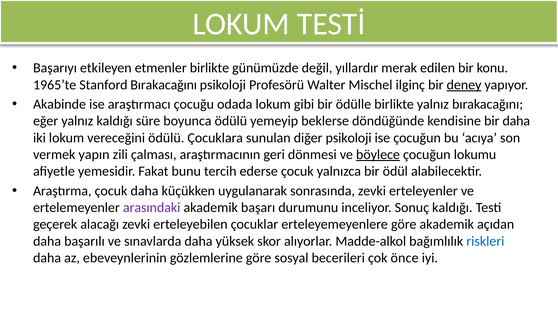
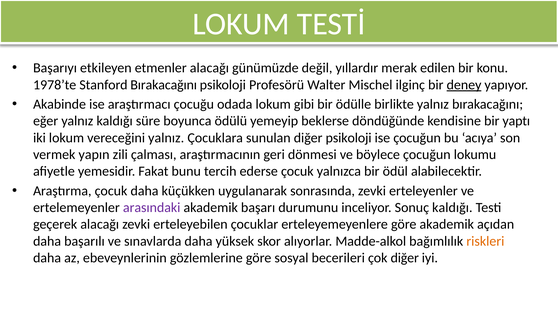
etmenler birlikte: birlikte -> alacağı (209, 68)
1965’te: 1965’te -> 1978’te (55, 85)
bir daha: daha -> yaptı (516, 121)
vereceğini ödülü: ödülü -> yalnız (166, 138)
böylece underline: present -> none (378, 154)
riskleri colour: blue -> orange (485, 241)
çok önce: önce -> diğer (405, 258)
